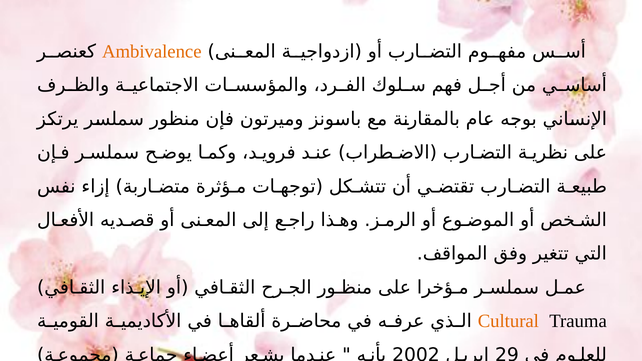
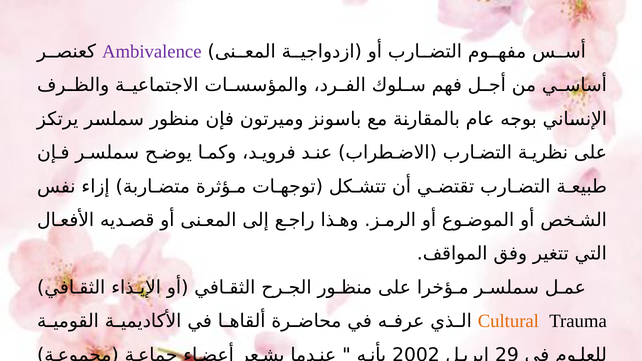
Ambivalence colour: orange -> purple (152, 52)
